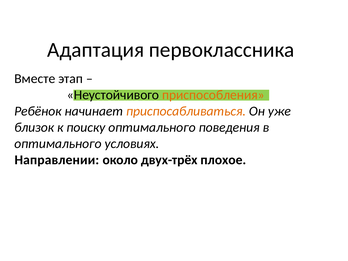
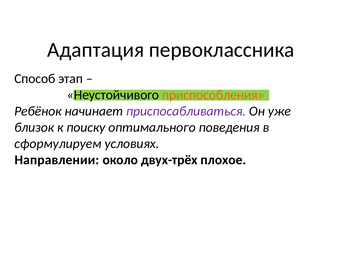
Вместе: Вместе -> Способ (35, 79)
приспосабливаться colour: orange -> purple (186, 111)
оптимального: оптимального -> сформулируем (58, 144)
